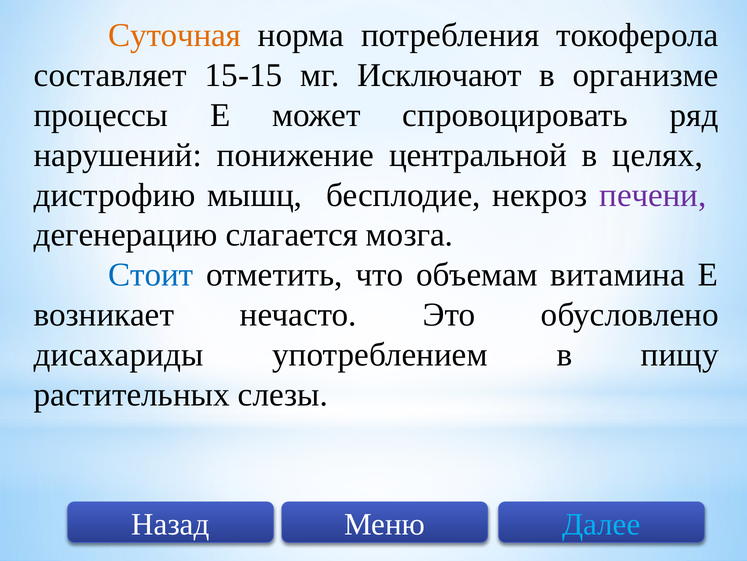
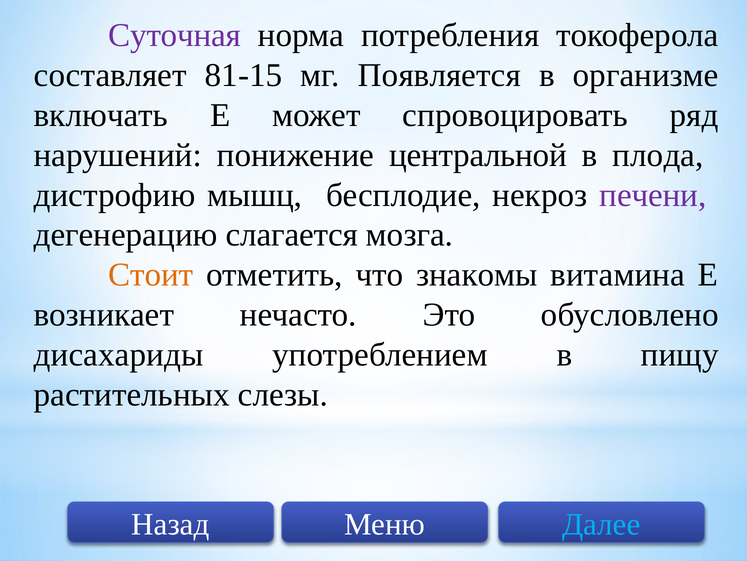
Суточная colour: orange -> purple (175, 35)
15-15: 15-15 -> 81-15 (244, 75)
Исключают: Исключают -> Появляется (439, 75)
процессы: процессы -> включать (101, 115)
целях: целях -> плода (658, 155)
Стоит colour: blue -> orange (151, 275)
объемам: объемам -> знакомы (477, 275)
